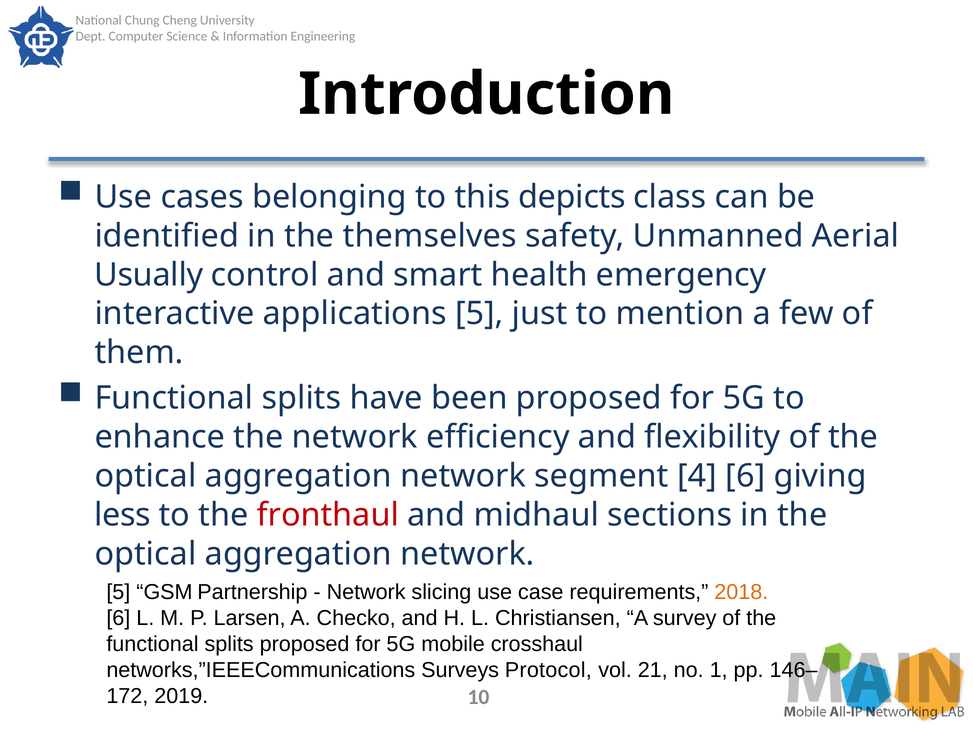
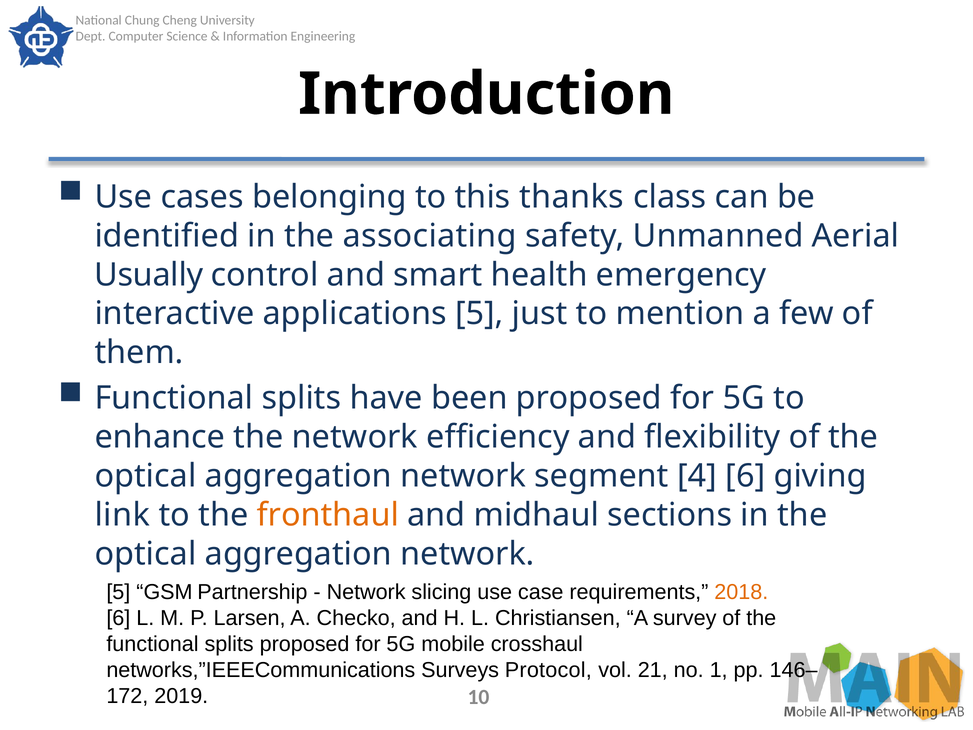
depicts: depicts -> thanks (572, 197)
themselves: themselves -> associating (430, 236)
less: less -> link (122, 515)
fronthaul colour: red -> orange (328, 515)
